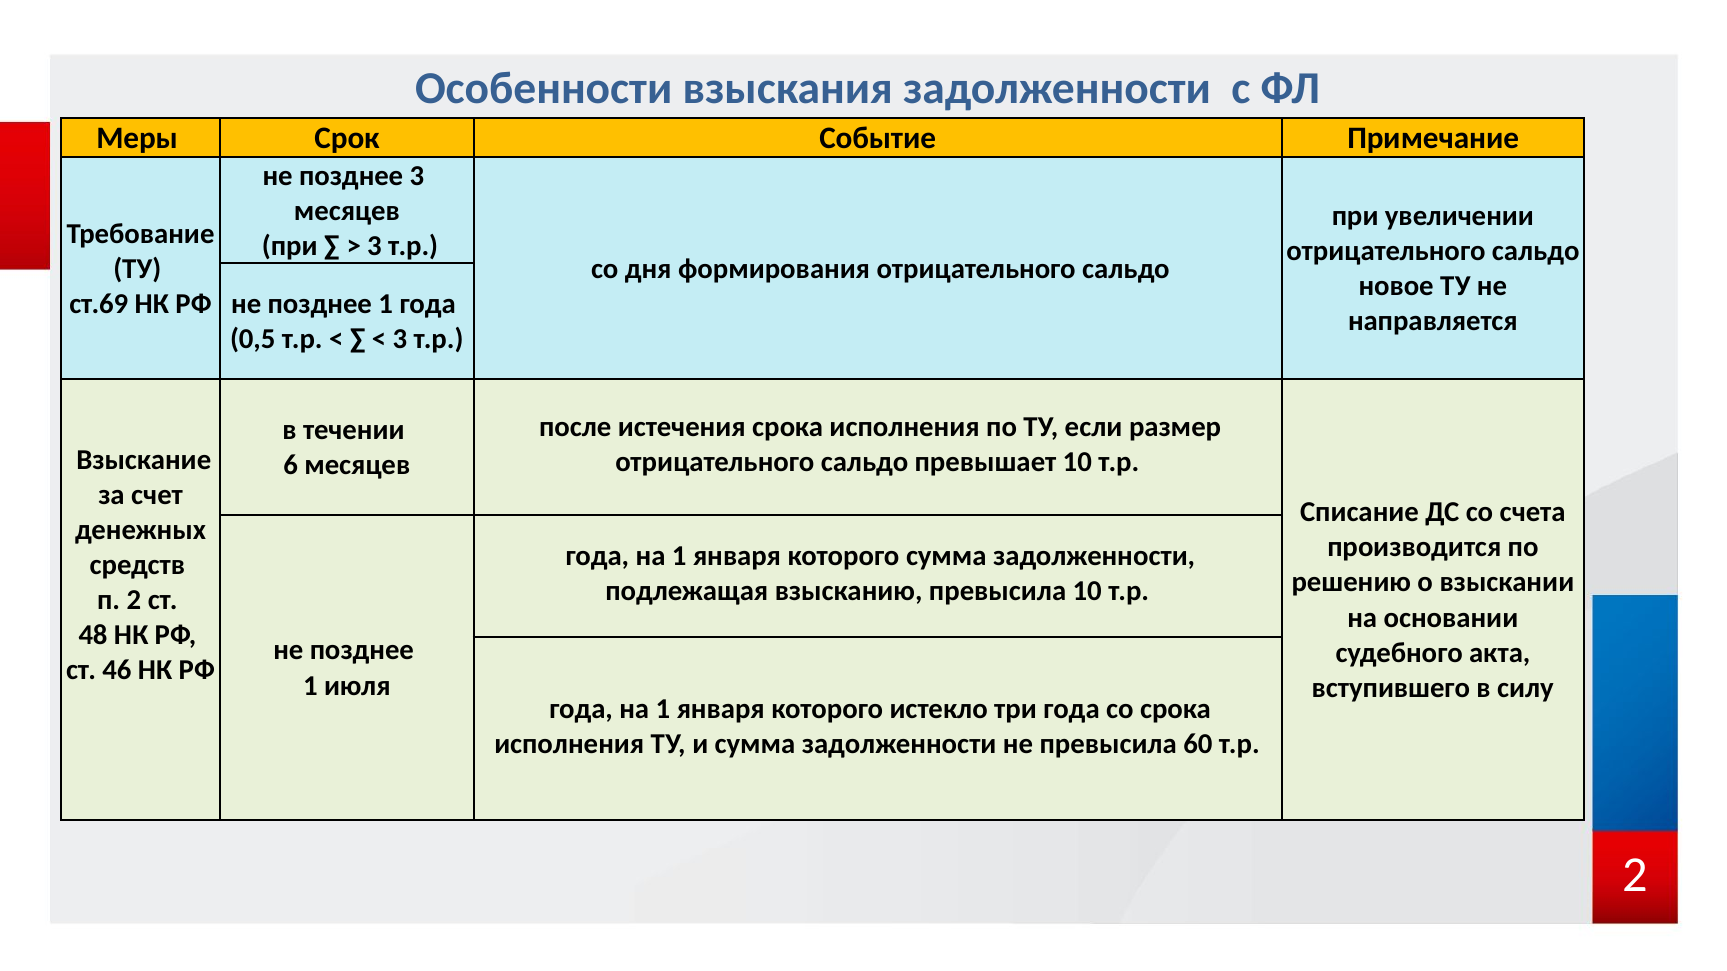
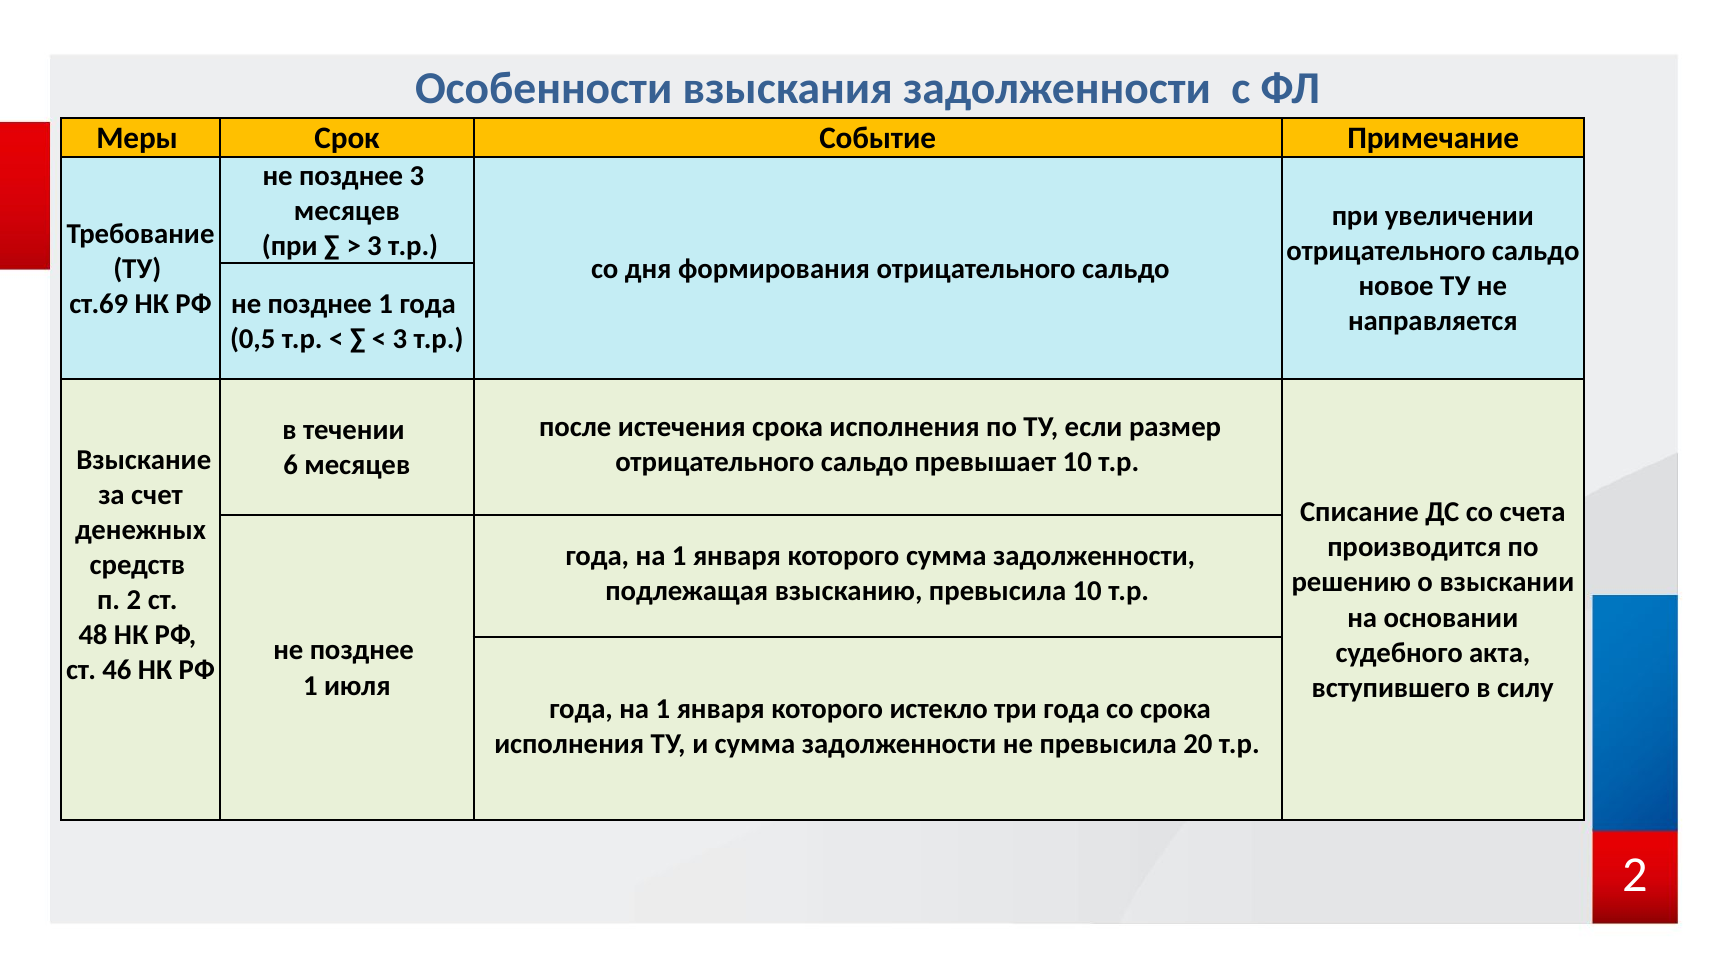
60: 60 -> 20 (1198, 744)
